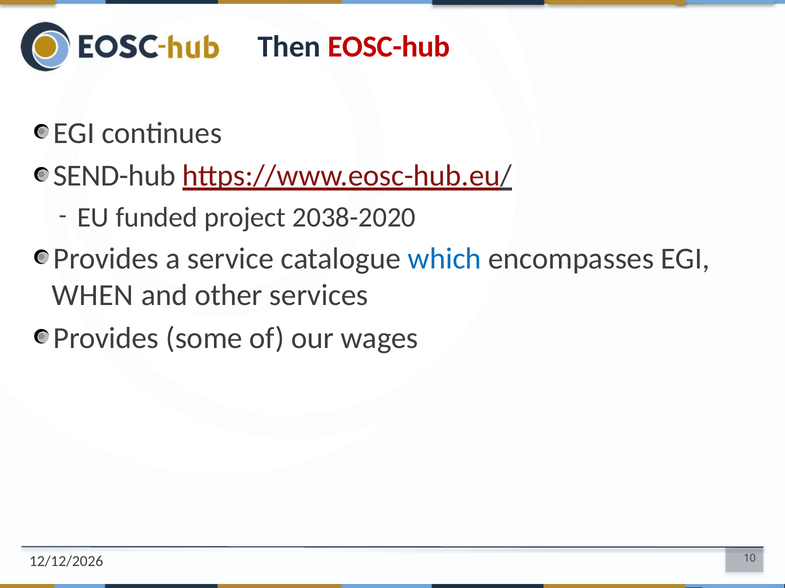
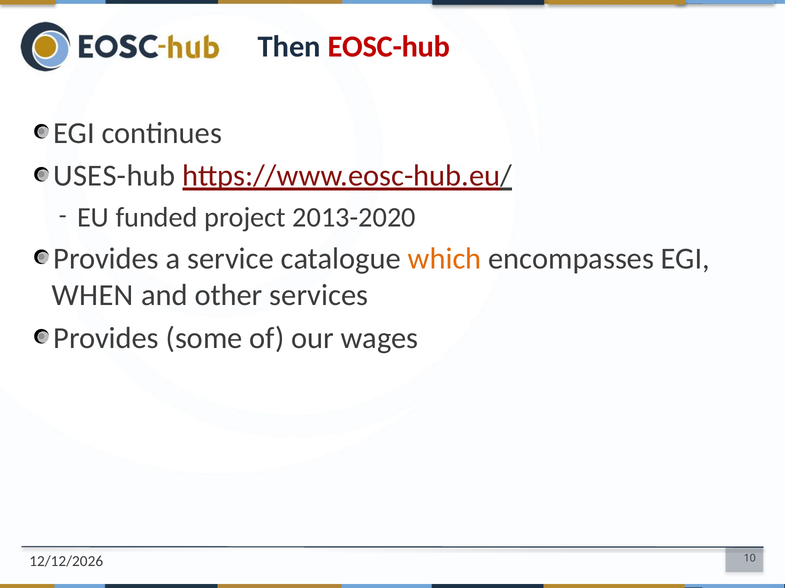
SEND-hub: SEND-hub -> USES-hub (114, 176)
2038-2020: 2038-2020 -> 2013-2020 (354, 217)
which colour: blue -> orange (445, 259)
